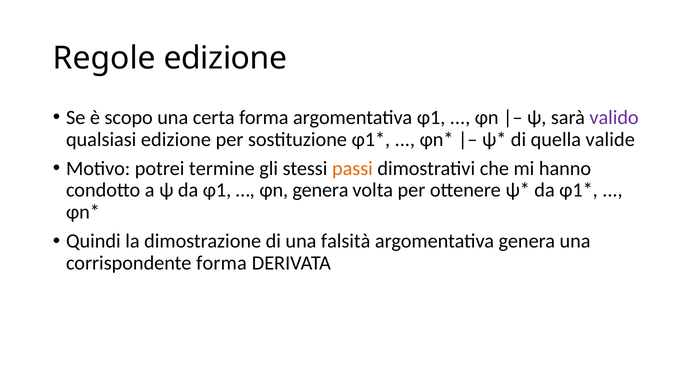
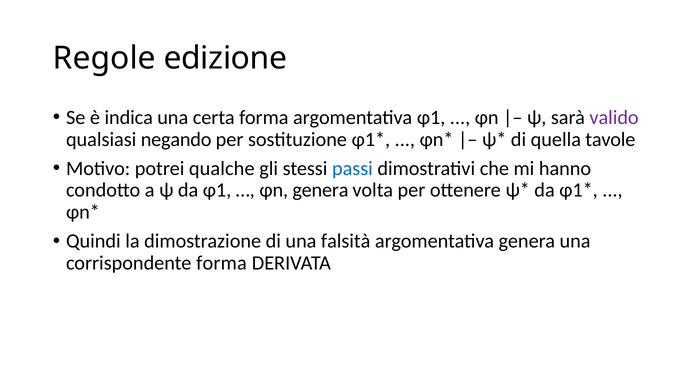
scopo: scopo -> indica (129, 117)
qualsiasi edizione: edizione -> negando (176, 139)
valide: valide -> tavole (610, 139)
termine: termine -> qualche (222, 168)
passi colour: orange -> blue (352, 168)
